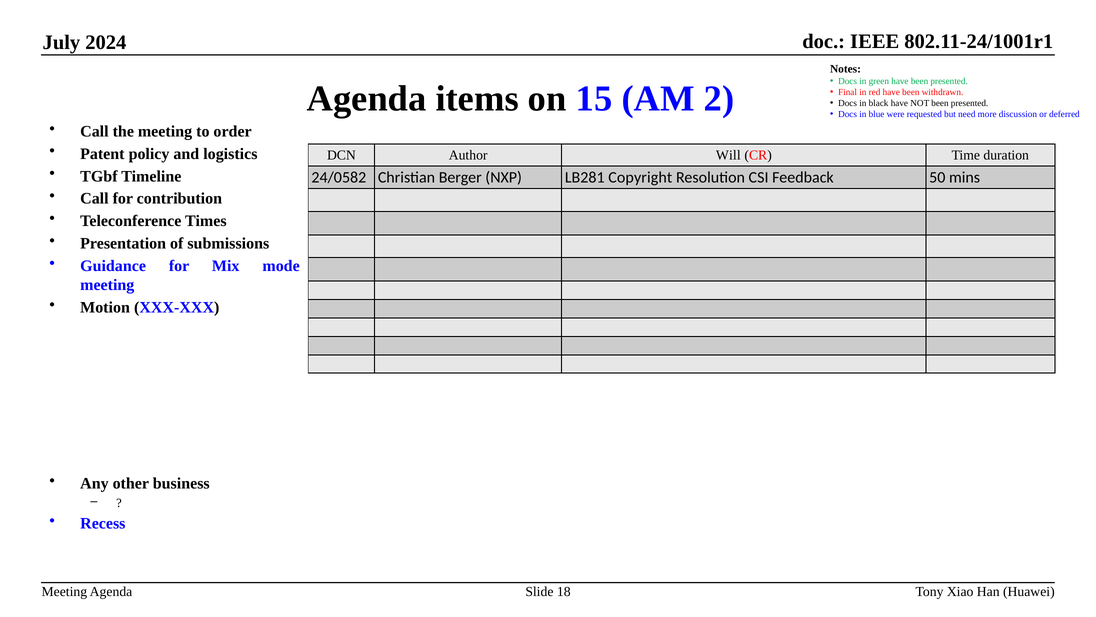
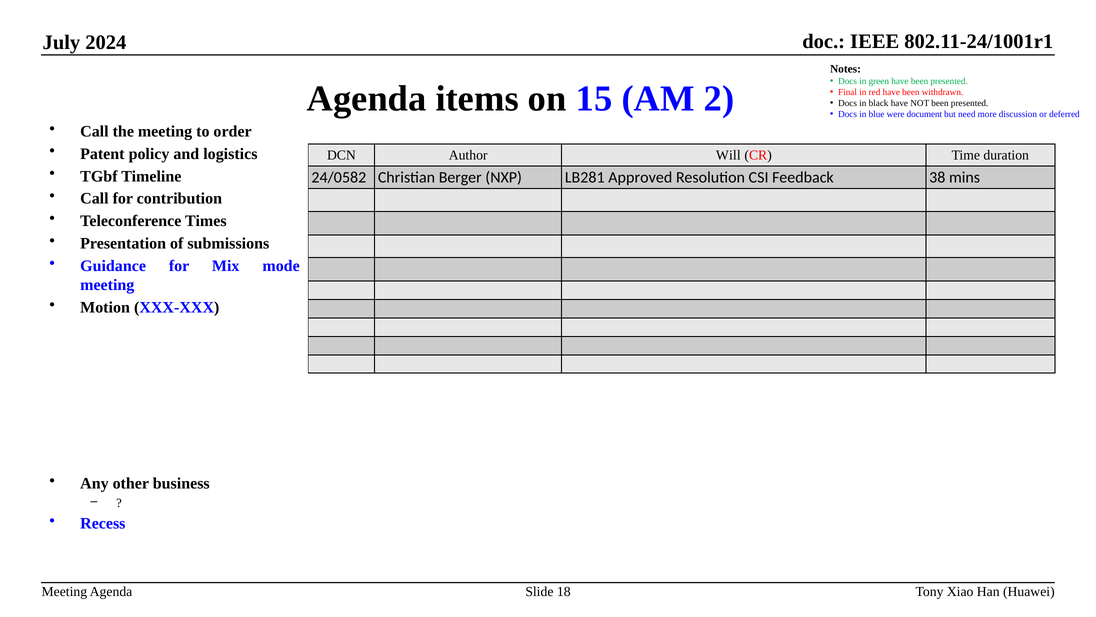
requested: requested -> document (924, 114)
Copyright: Copyright -> Approved (640, 177)
50: 50 -> 38 (937, 177)
